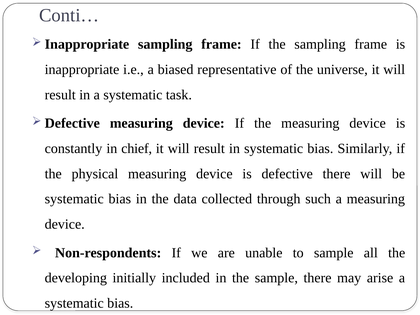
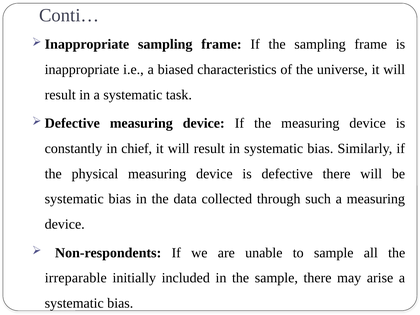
representative: representative -> characteristics (237, 70)
developing: developing -> irreparable (76, 278)
